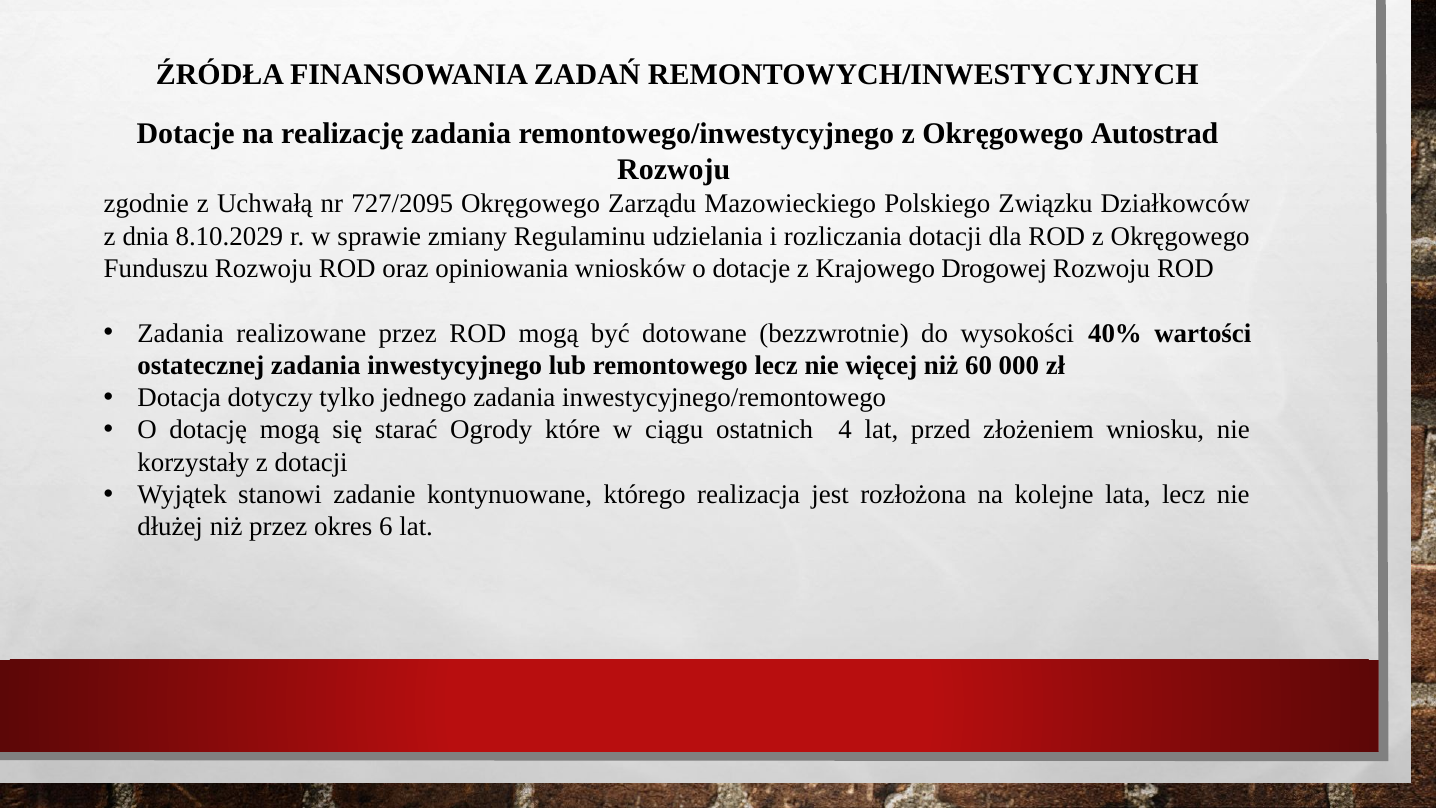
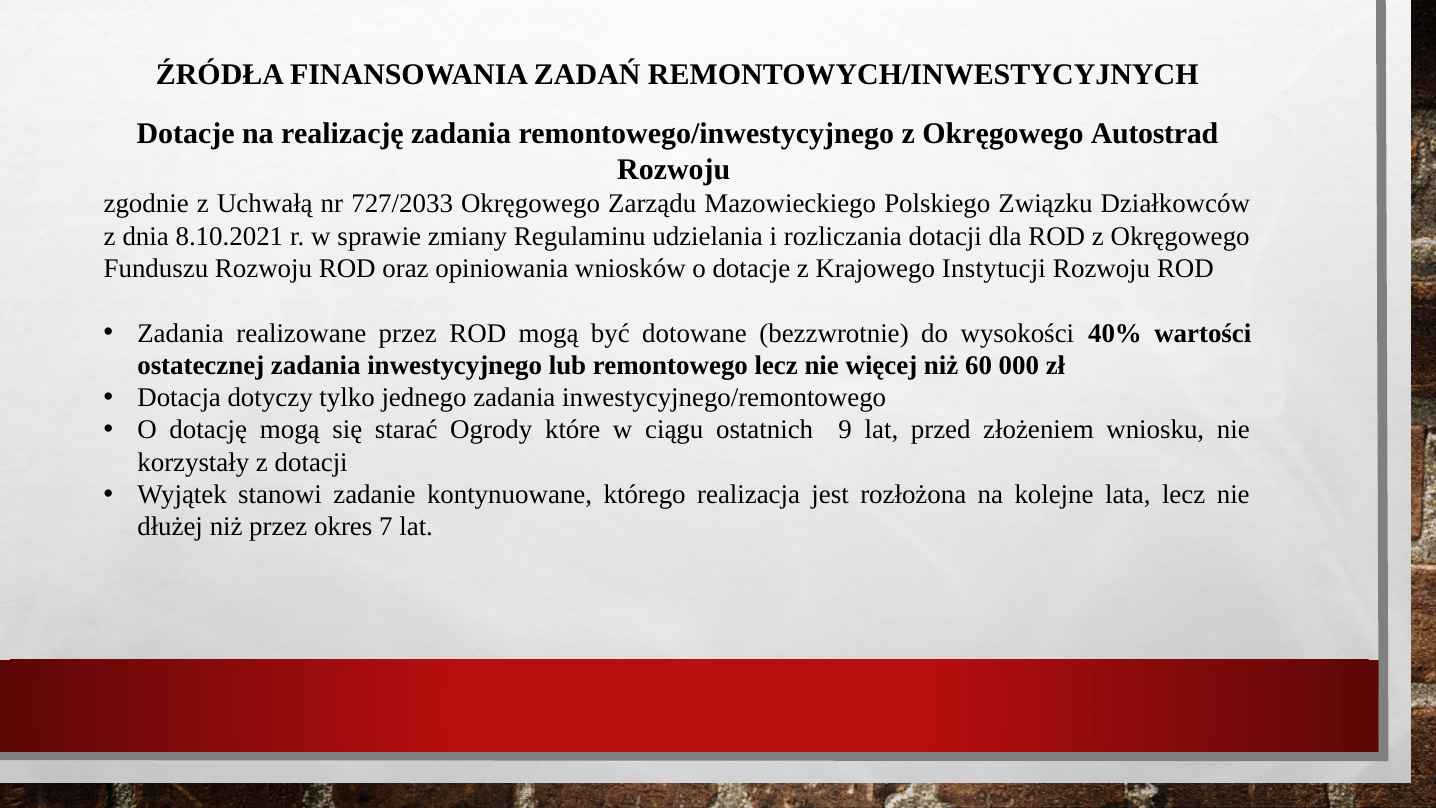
727/2095: 727/2095 -> 727/2033 (402, 204)
8.10.2029: 8.10.2029 -> 8.10.2021 (229, 236)
Drogowej: Drogowej -> Instytucji (994, 268)
4: 4 -> 9 (845, 430)
6: 6 -> 7 (386, 527)
